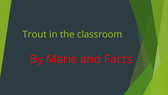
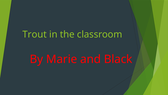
Facts: Facts -> Black (118, 59)
